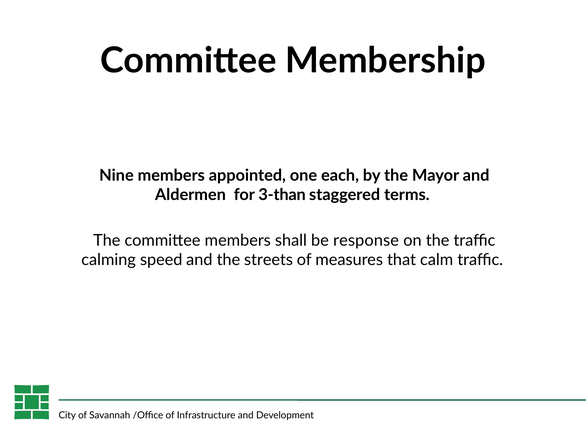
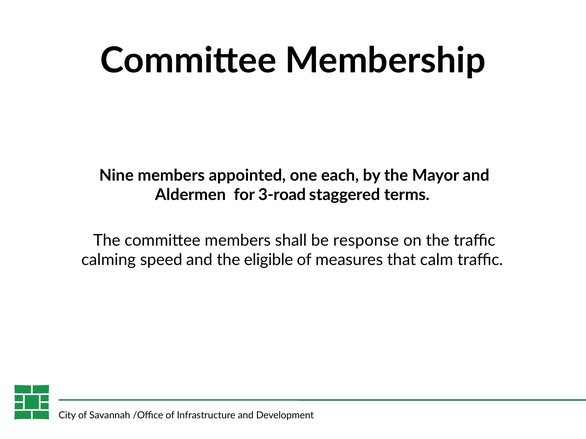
3-than: 3-than -> 3-road (282, 195)
streets: streets -> eligible (269, 260)
